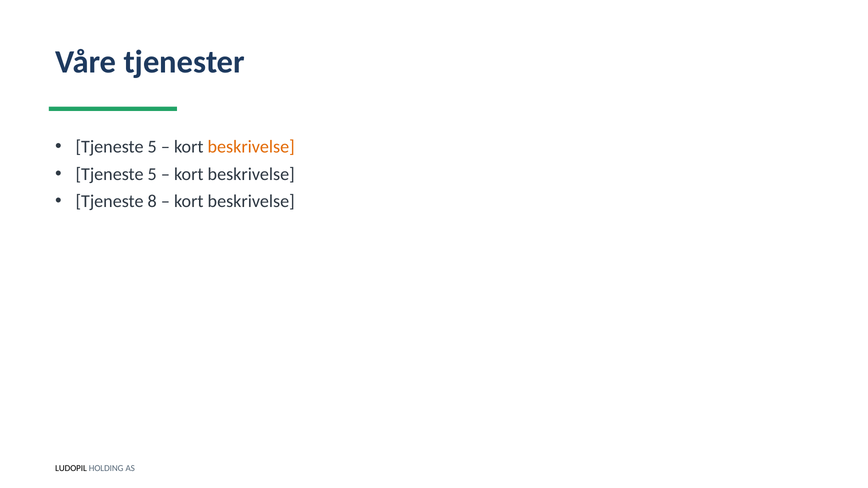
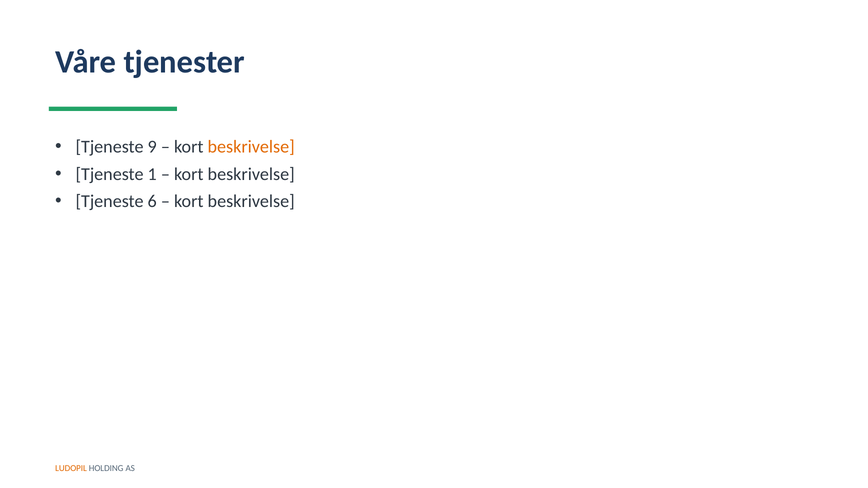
5: 5 -> 9 (152, 147)
5: 5 -> 1 (152, 174)
8: 8 -> 6 (152, 201)
LUDOPIL colour: black -> orange (71, 468)
